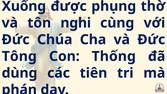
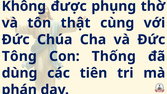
Xuống: Xuống -> Không (24, 6)
nghi: nghi -> thật (76, 23)
